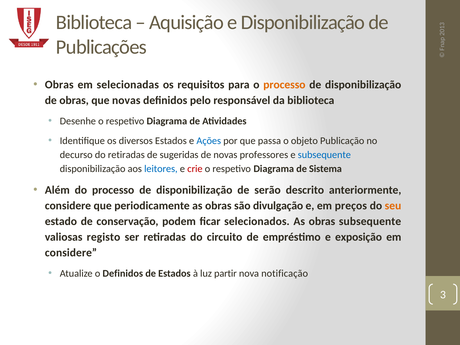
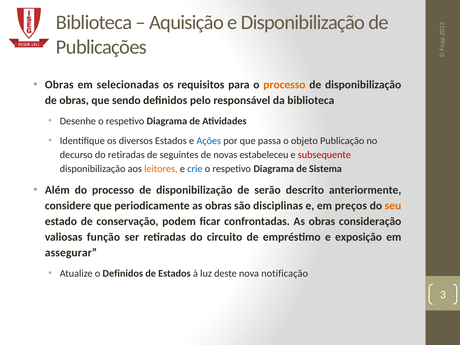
que novas: novas -> sendo (126, 100)
sugeridas: sugeridas -> seguintes (179, 155)
professores: professores -> estabeleceu (264, 155)
subsequente colour: blue -> red (324, 155)
leitores colour: blue -> orange (161, 169)
crie colour: red -> blue (195, 169)
divulgação: divulgação -> disciplinas (278, 206)
selecionados: selecionados -> confrontadas (257, 221)
obras subsequente: subsequente -> consideração (370, 221)
registo: registo -> função (103, 237)
considere: considere -> assegurar (71, 253)
partir: partir -> deste (225, 273)
